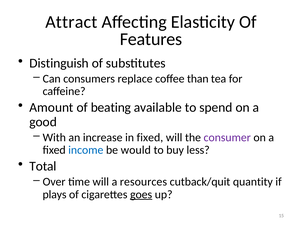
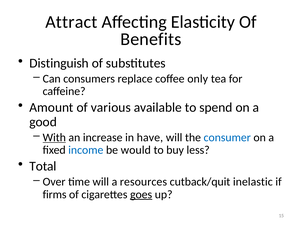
Features: Features -> Benefits (151, 39)
than: than -> only (198, 79)
beating: beating -> various (111, 108)
With underline: none -> present (54, 138)
in fixed: fixed -> have (150, 138)
consumer colour: purple -> blue (227, 138)
quantity: quantity -> inelastic (253, 182)
plays: plays -> firms (55, 195)
